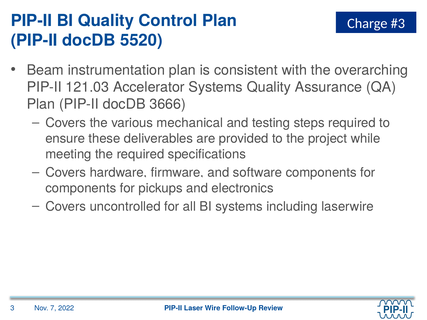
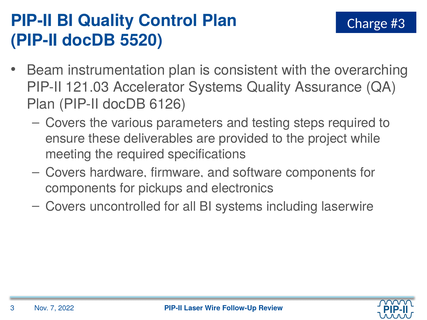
3666: 3666 -> 6126 (168, 104)
mechanical: mechanical -> parameters (190, 123)
